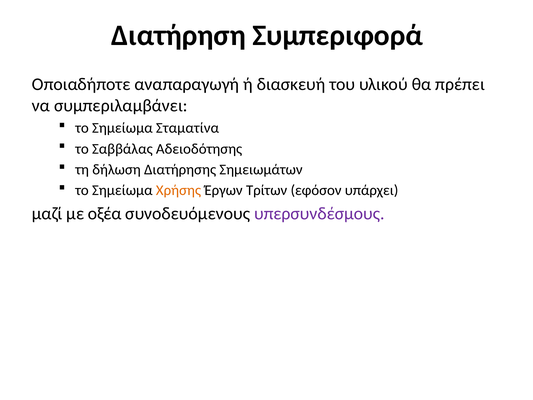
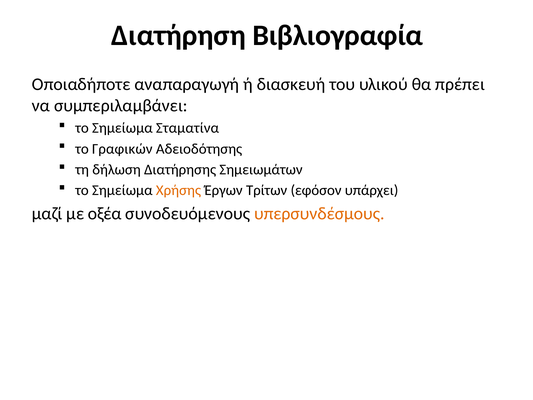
Συμπεριφορά: Συμπεριφορά -> Βιβλιογραφία (338, 35)
Σαββάλας: Σαββάλας -> Γραφικών (122, 149)
υπερσυνδέσμους colour: purple -> orange (319, 214)
